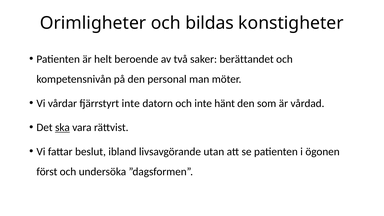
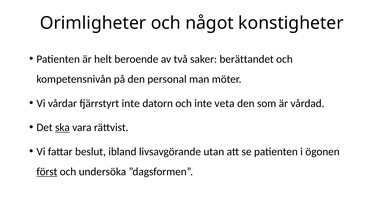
bildas: bildas -> något (210, 23)
hänt: hänt -> veta (225, 103)
först underline: none -> present (47, 172)
